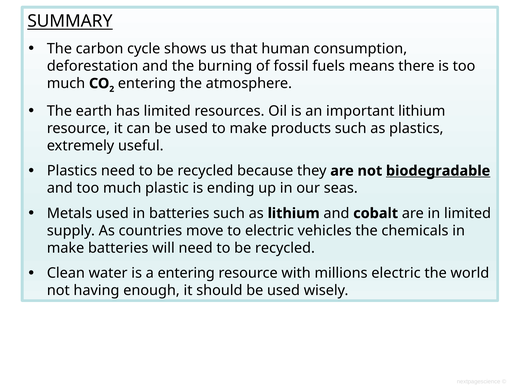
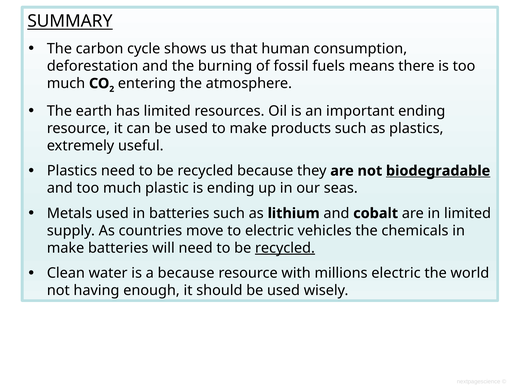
important lithium: lithium -> ending (422, 111)
recycled underline: none -> present (285, 248)
a entering: entering -> because (186, 273)
